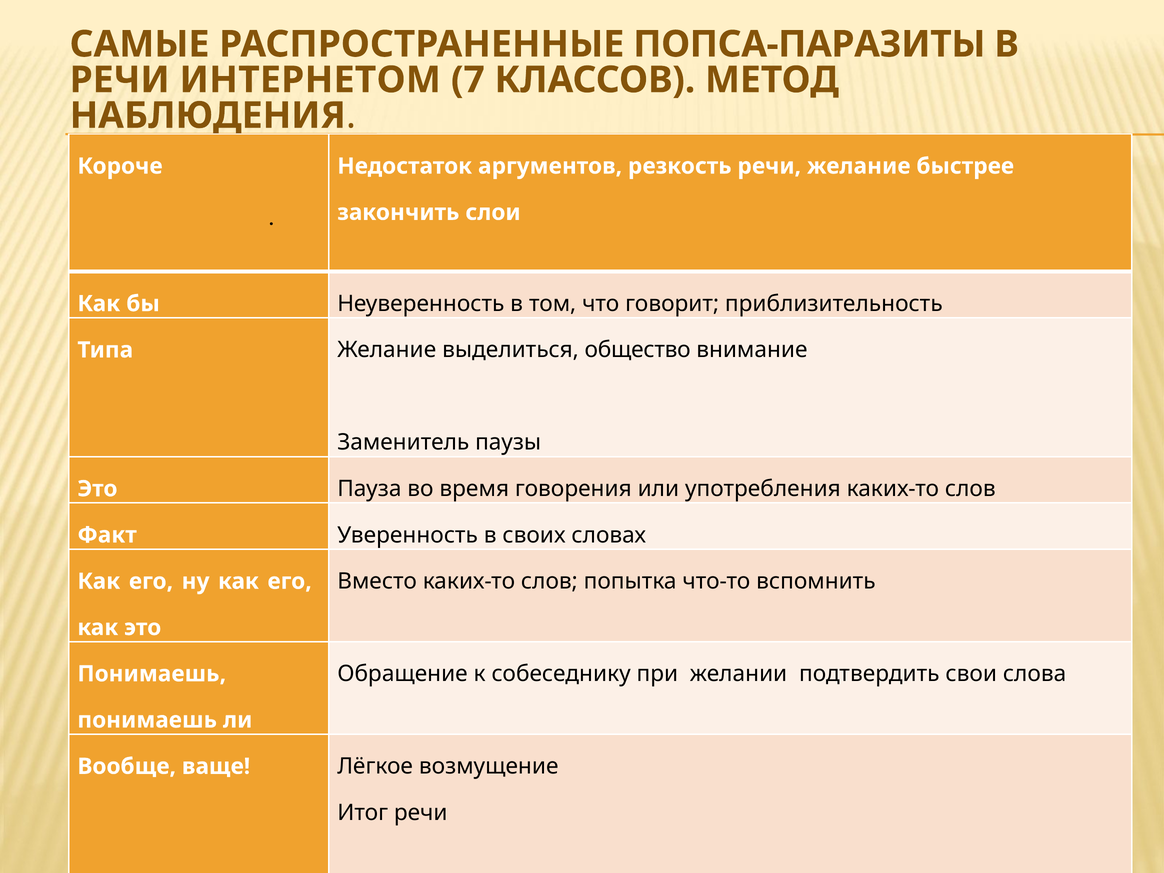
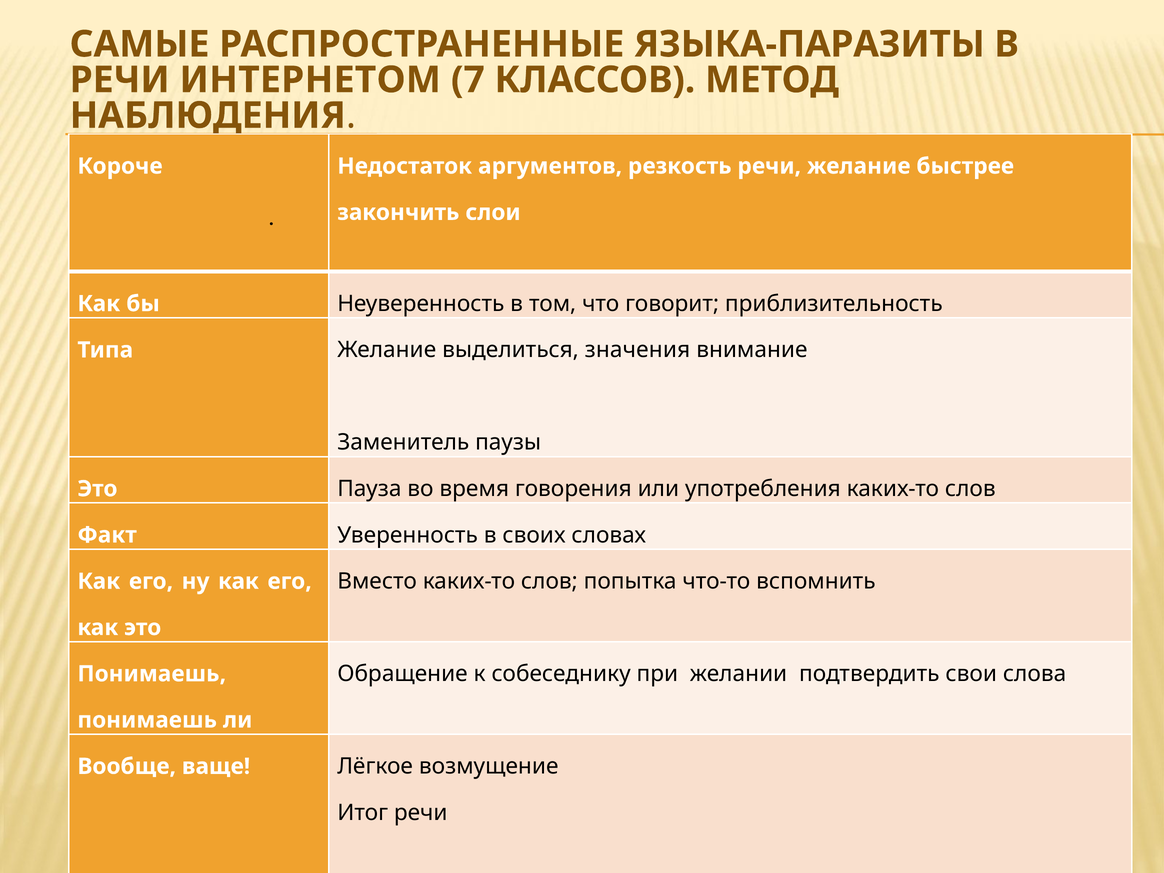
ПОПСА-ПАРАЗИТЫ: ПОПСА-ПАРАЗИТЫ -> ЯЗЫКА-ПАРАЗИТЫ (809, 44)
общество: общество -> значения (637, 350)
